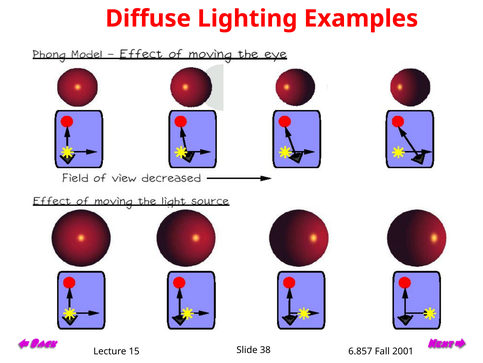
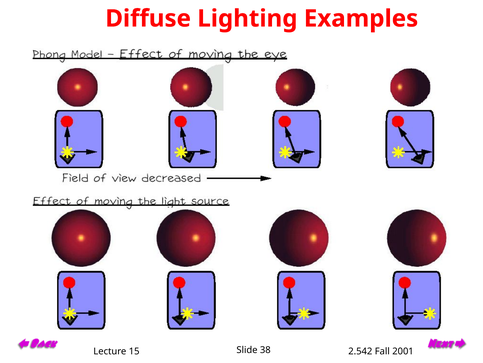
6.857: 6.857 -> 2.542 (360, 351)
